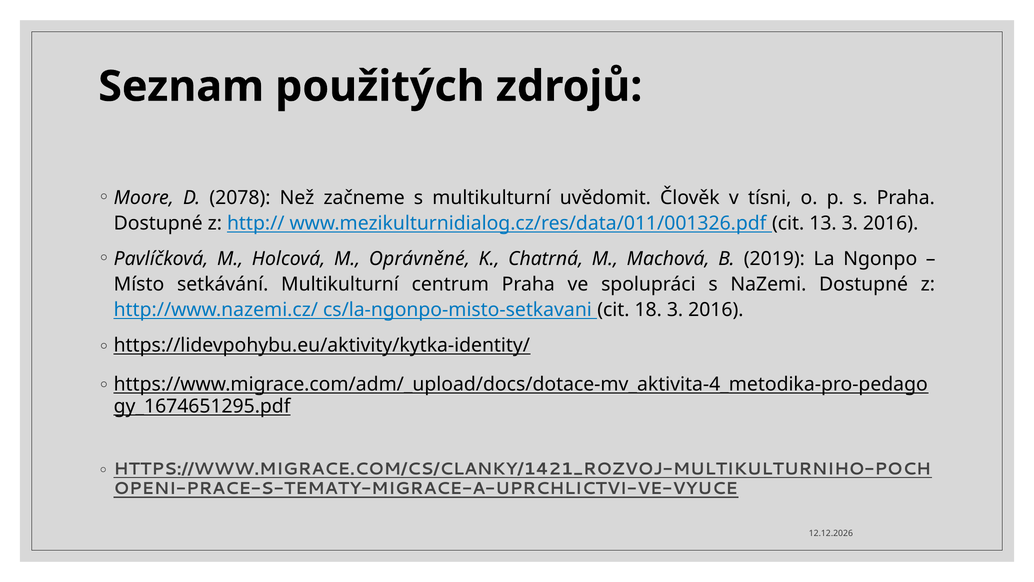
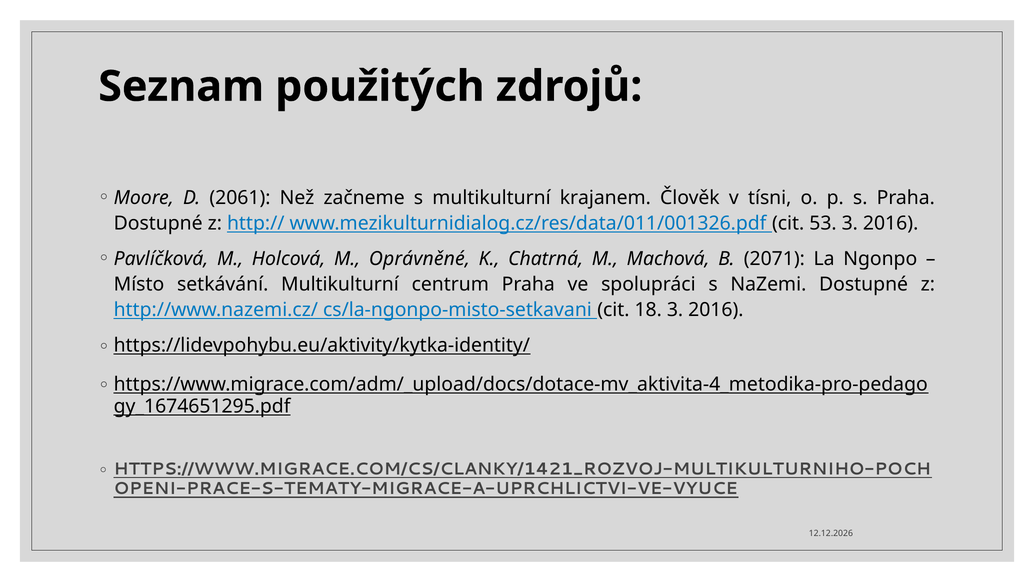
2078: 2078 -> 2061 (240, 198)
uvědomit: uvědomit -> krajanem (605, 198)
13: 13 -> 53 (823, 223)
2019: 2019 -> 2071 (774, 258)
